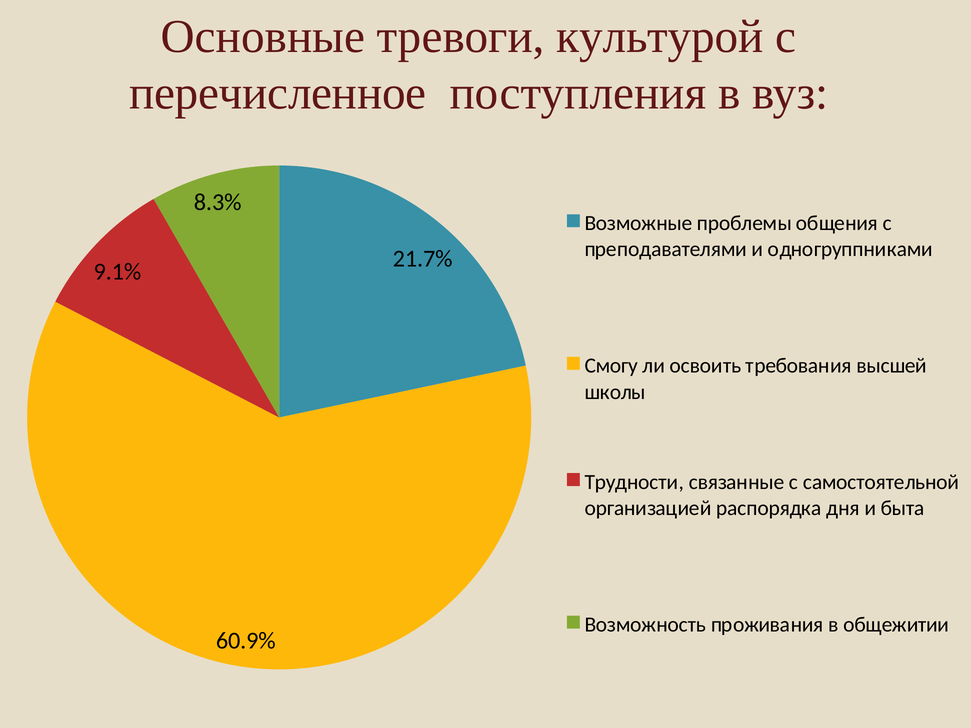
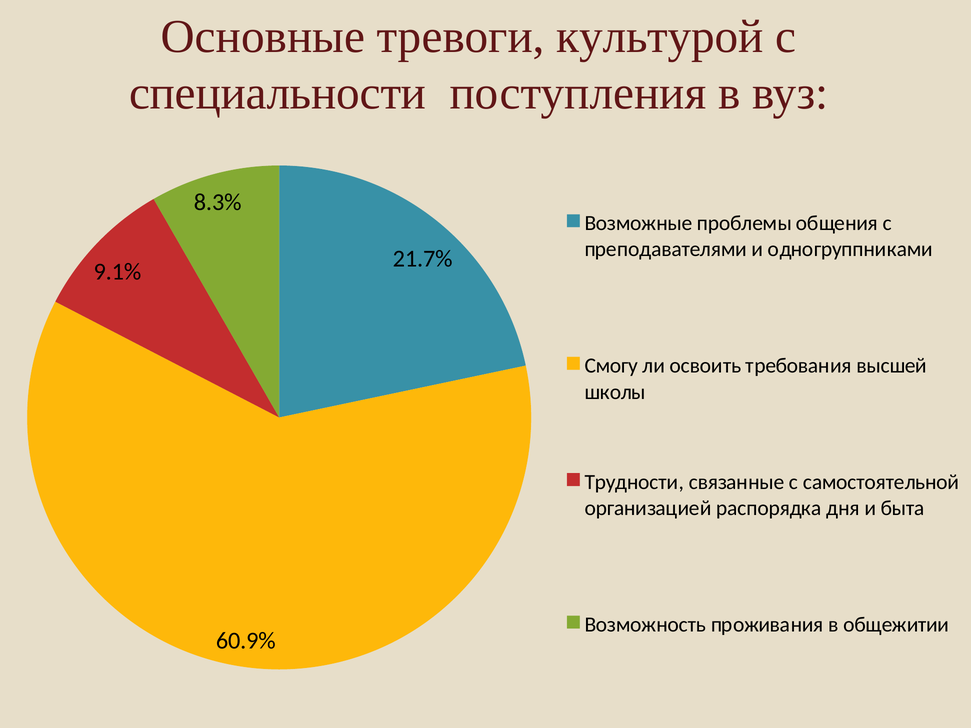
перечисленное: перечисленное -> специальности (278, 93)
